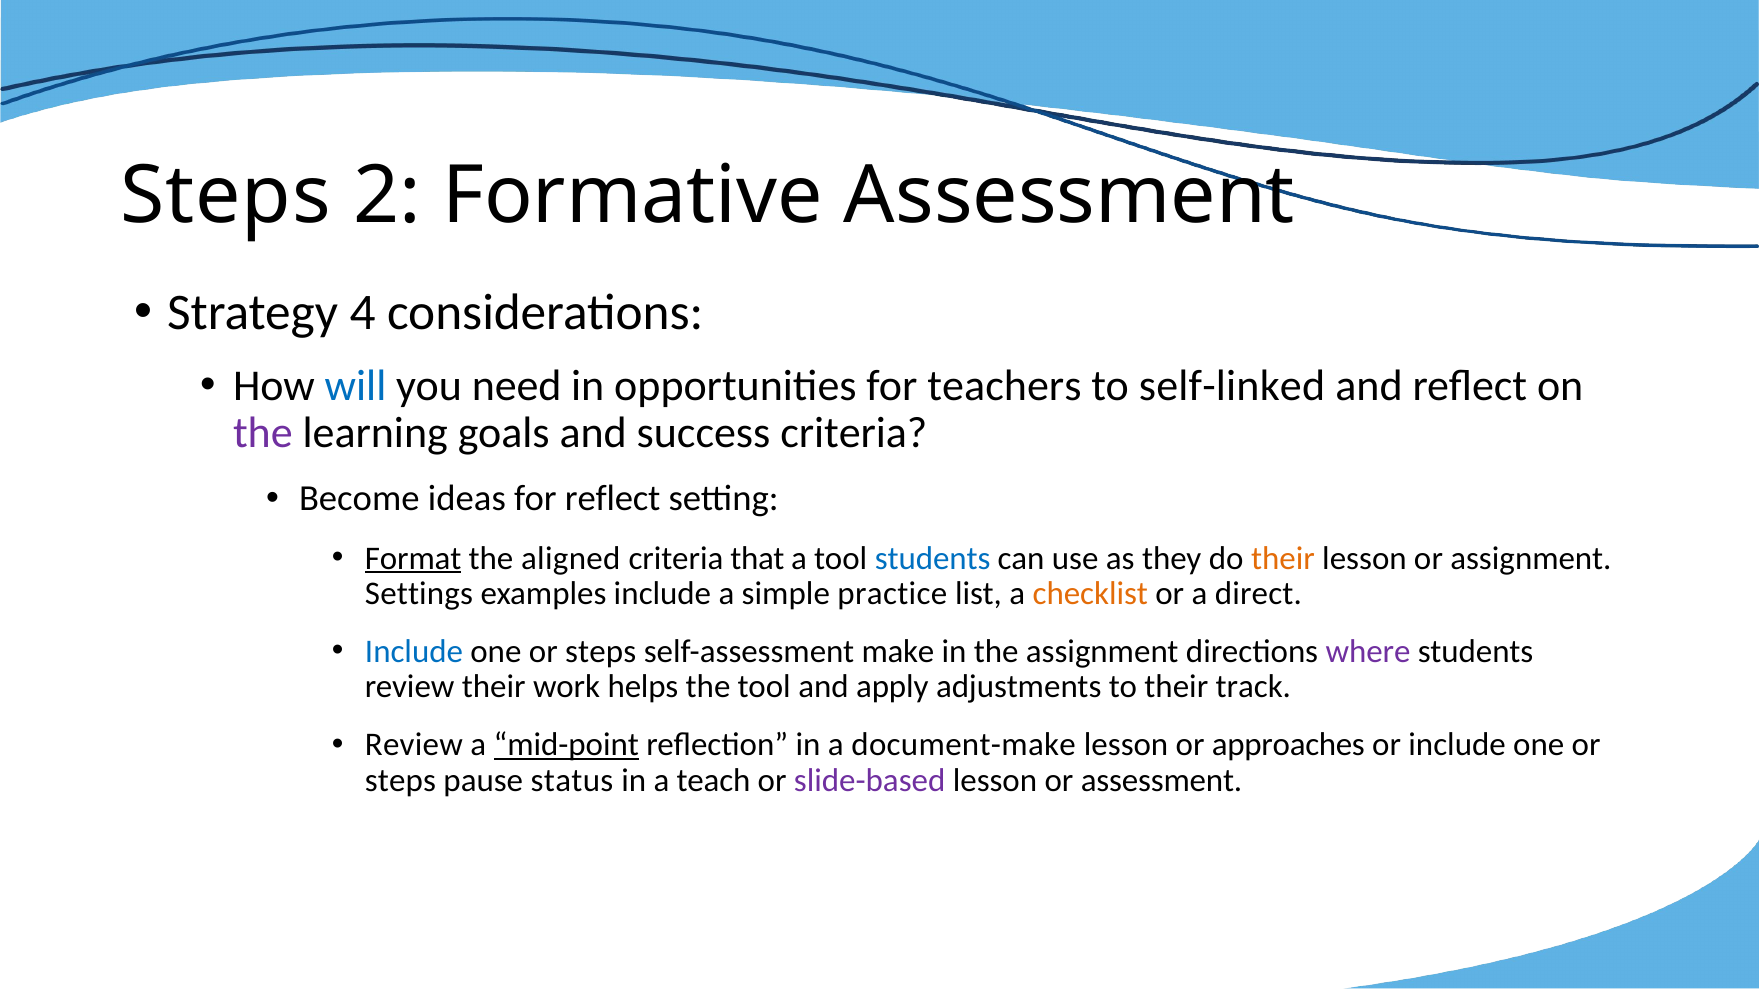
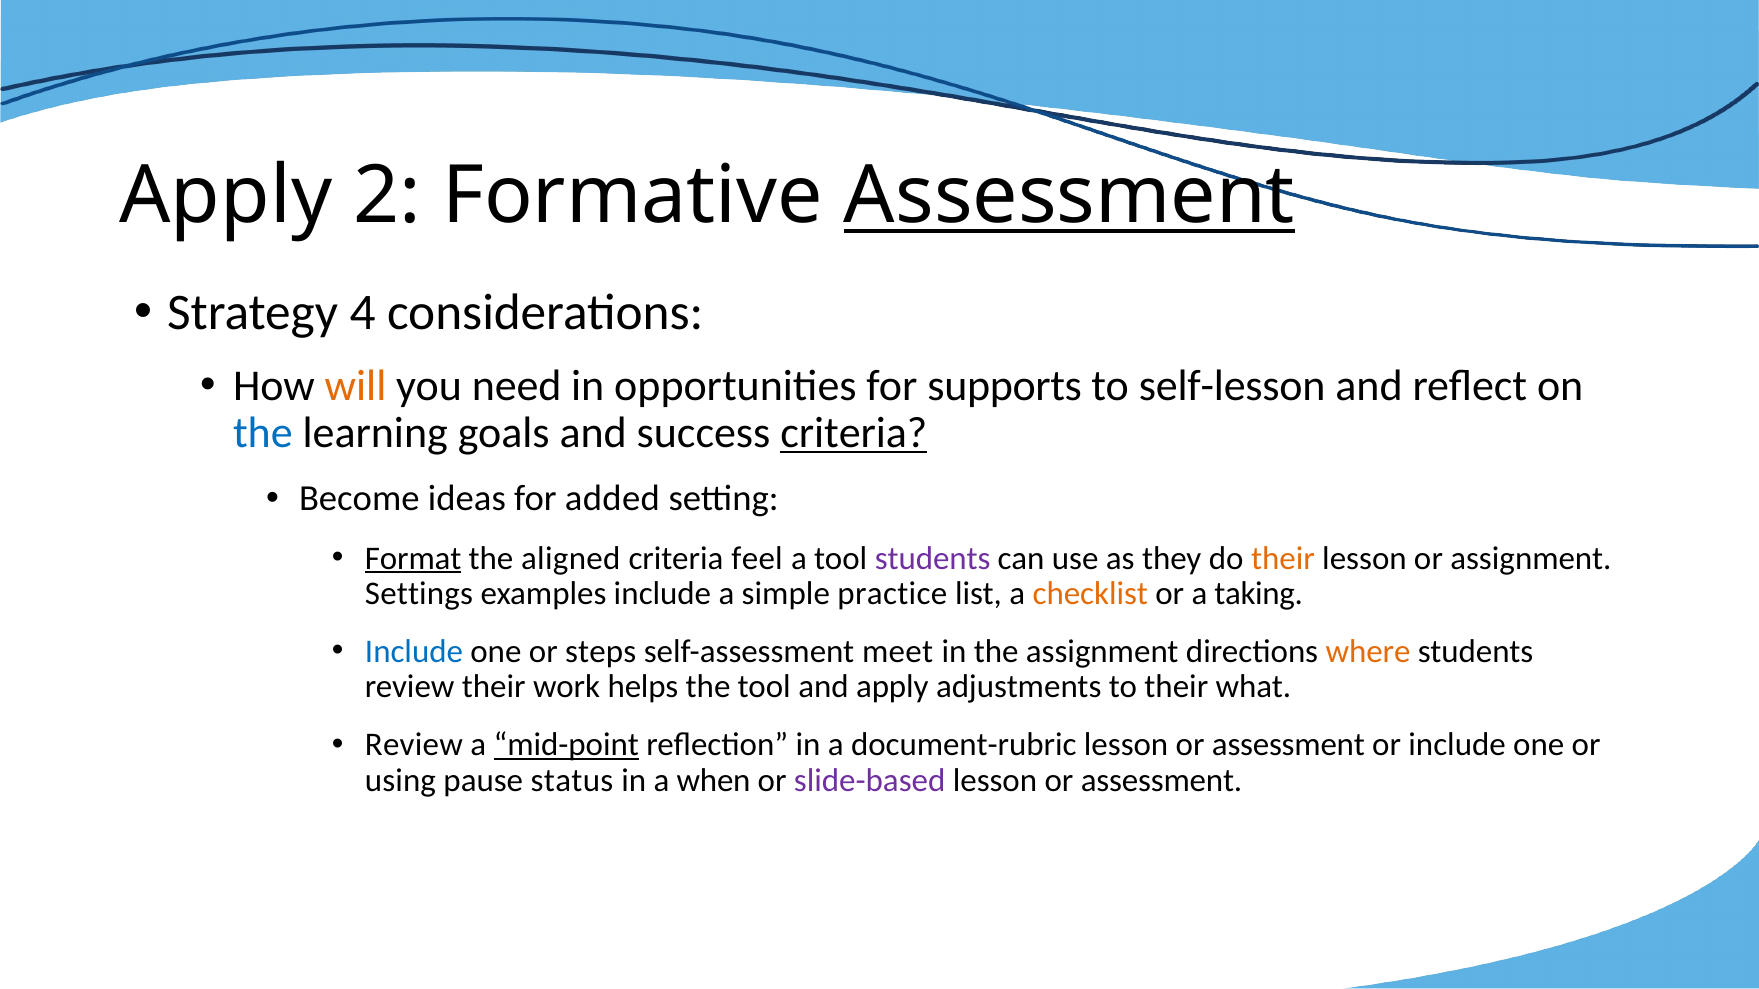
Steps: Steps -> Apply (226, 196)
Assessment underline: none -> present (1069, 196)
will colour: blue -> orange (356, 386)
teachers: teachers -> supports (1005, 386)
self-linked: self-linked -> self-lesson (1232, 386)
the colour: purple -> blue (263, 433)
criteria underline: none -> present (854, 433)
for reflect: reflect -> added (612, 499)
that: that -> feel (757, 558)
students colour: blue -> purple (933, 558)
direct: direct -> taking (1259, 594)
make: make -> meet (898, 652)
where colour: purple -> orange (1368, 652)
track: track -> what (1253, 687)
document-make: document-make -> document-rubric (964, 745)
approaches: approaches -> assessment (1288, 745)
steps: steps -> using (400, 781)
teach: teach -> when (714, 781)
